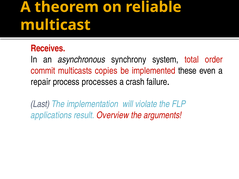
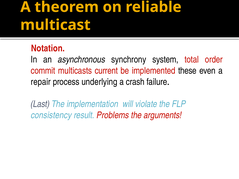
Receives: Receives -> Notation (48, 48)
copies: copies -> current (106, 71)
processes: processes -> underlying (99, 82)
applications: applications -> consistency (51, 115)
Overview: Overview -> Problems (113, 115)
